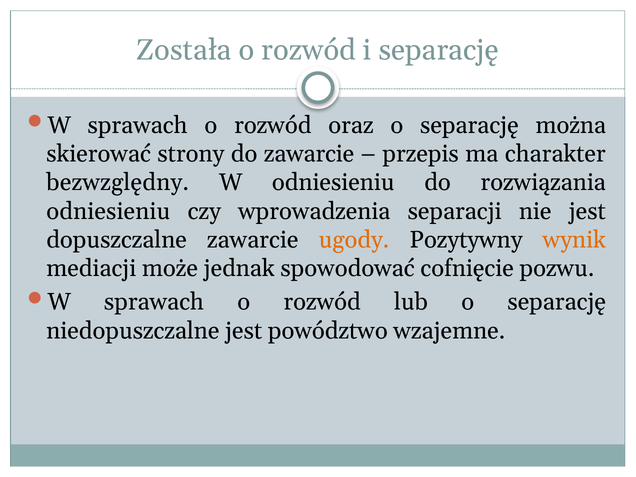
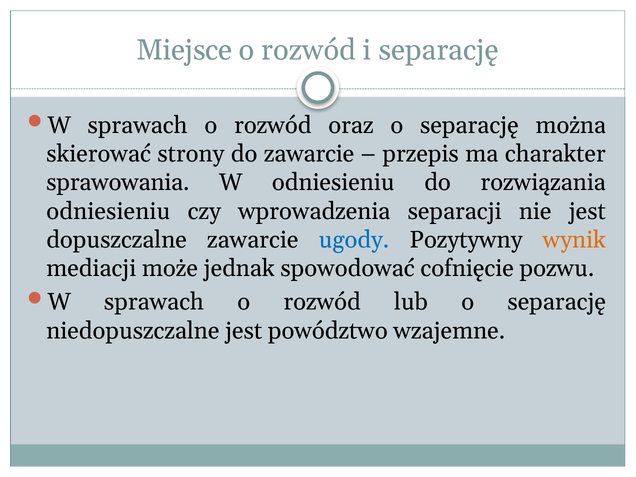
Została: Została -> Miejsce (184, 50)
bezwzględny: bezwzględny -> sprawowania (118, 183)
ugody colour: orange -> blue (354, 240)
